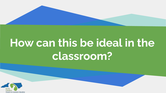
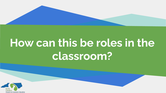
ideal: ideal -> roles (109, 43)
